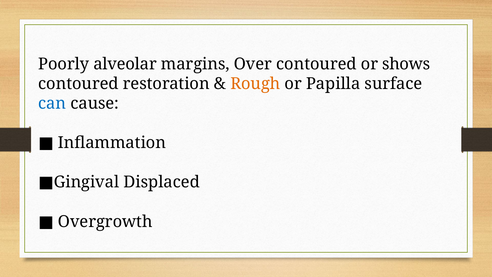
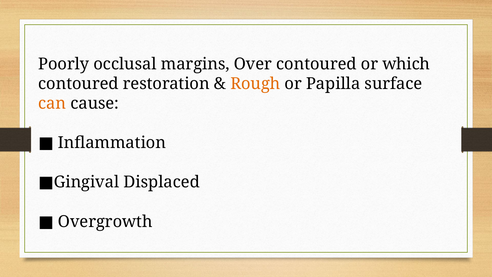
alveolar: alveolar -> occlusal (125, 64)
shows: shows -> which (406, 64)
can colour: blue -> orange (52, 103)
